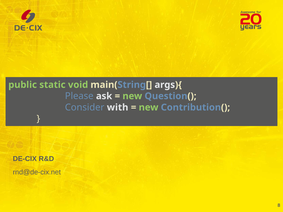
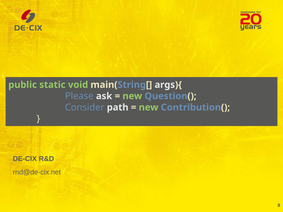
with: with -> path (118, 108)
